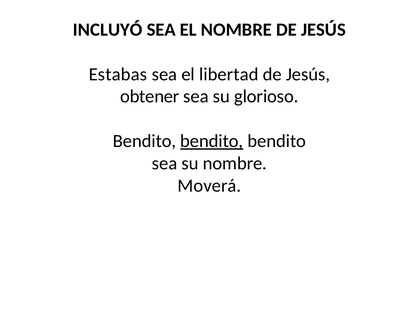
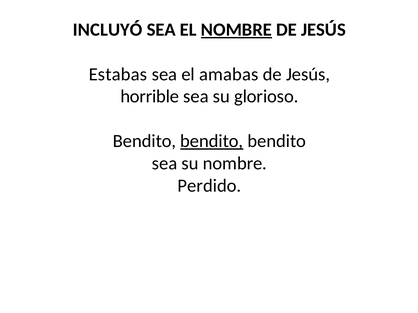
NOMBRE underline: none -> present (236, 30)
libertad: libertad -> amabas (229, 74)
obtener: obtener -> horrible (150, 97)
Moverá: Moverá -> Perdido (209, 186)
